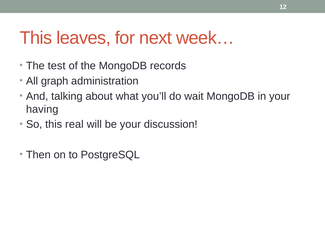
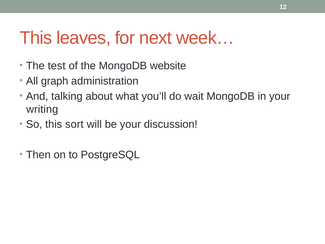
records: records -> website (168, 66)
having: having -> writing (42, 109)
real: real -> sort (74, 124)
